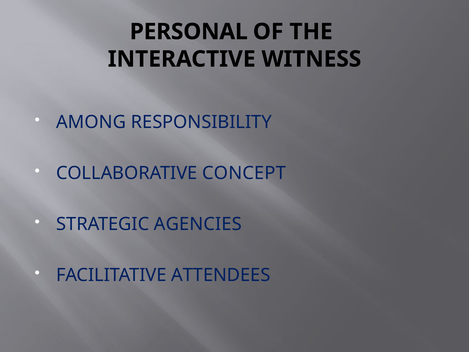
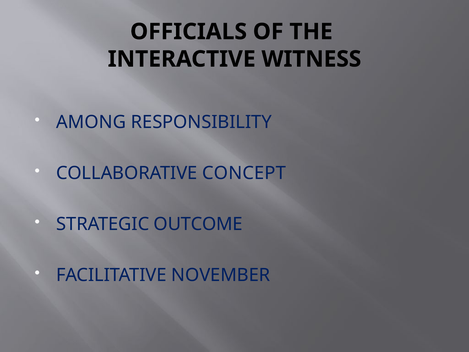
PERSONAL: PERSONAL -> OFFICIALS (189, 32)
AGENCIES: AGENCIES -> OUTCOME (198, 224)
ATTENDEES: ATTENDEES -> NOVEMBER (221, 275)
